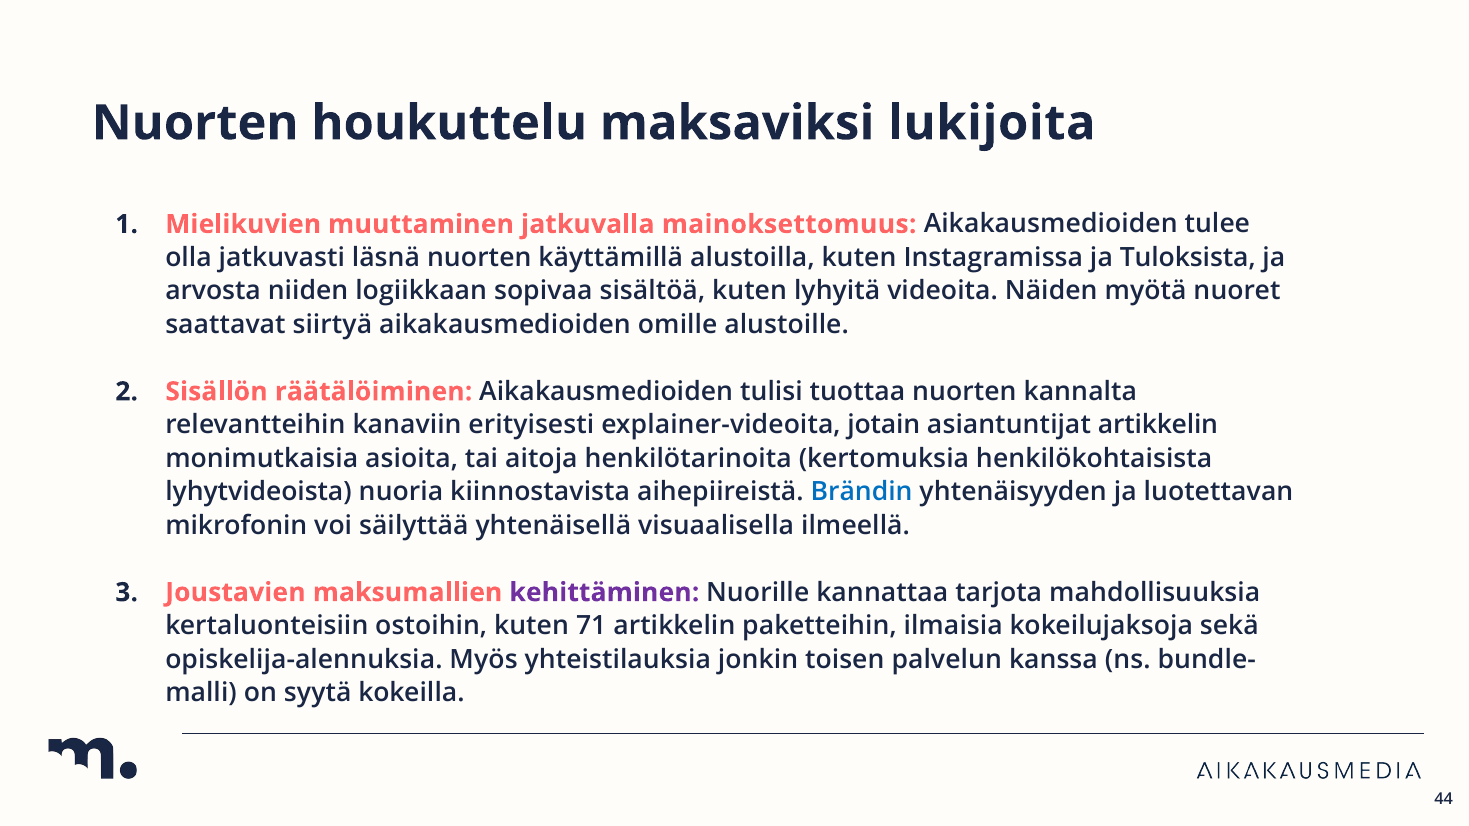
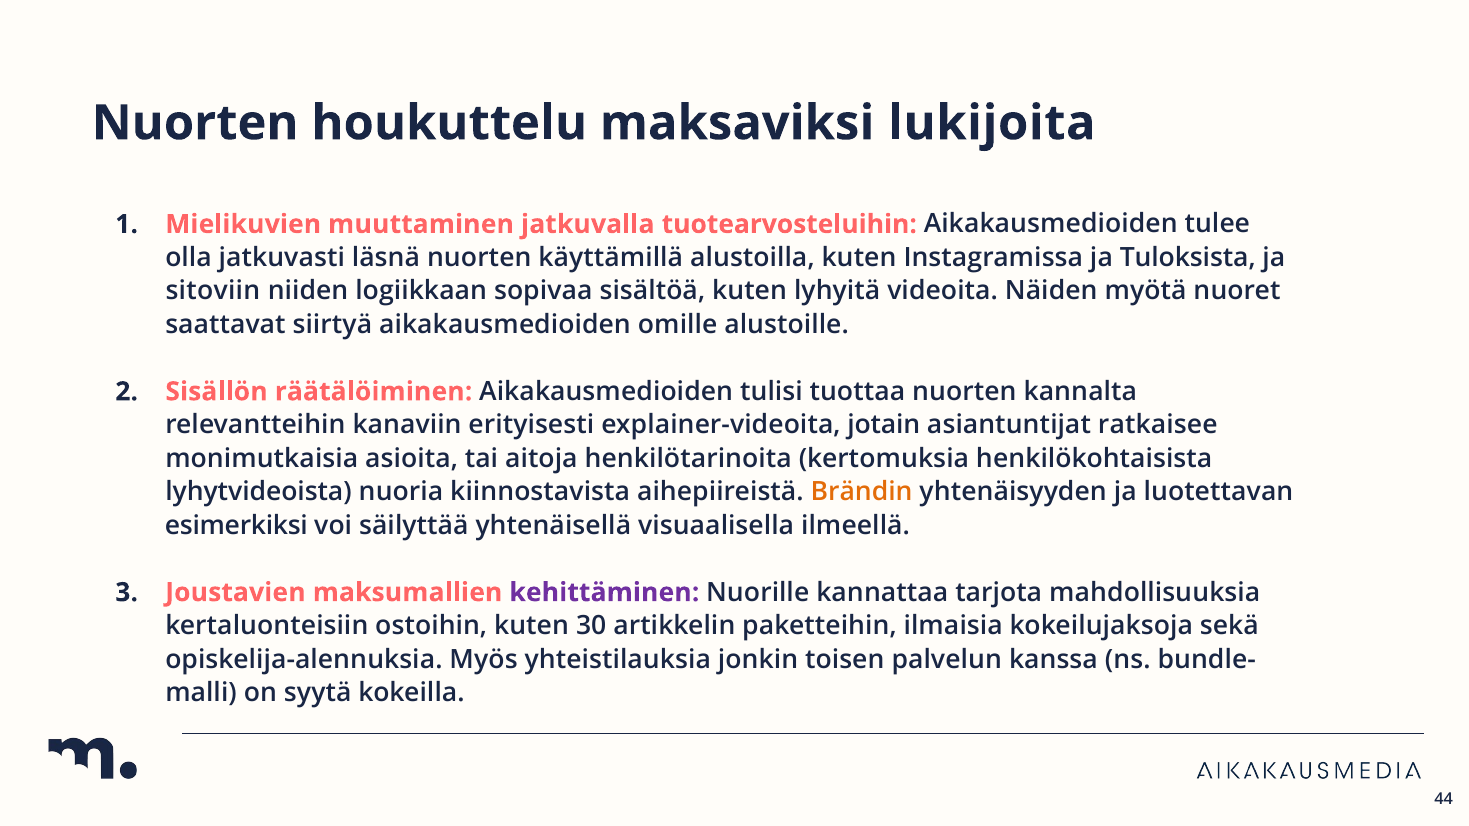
mainoksettomuus: mainoksettomuus -> tuotearvosteluihin (789, 224)
arvosta: arvosta -> sitoviin (213, 291)
asiantuntijat artikkelin: artikkelin -> ratkaisee (1158, 425)
Brändin colour: blue -> orange (862, 492)
mikrofonin: mikrofonin -> esimerkiksi (236, 526)
71: 71 -> 30 (591, 626)
